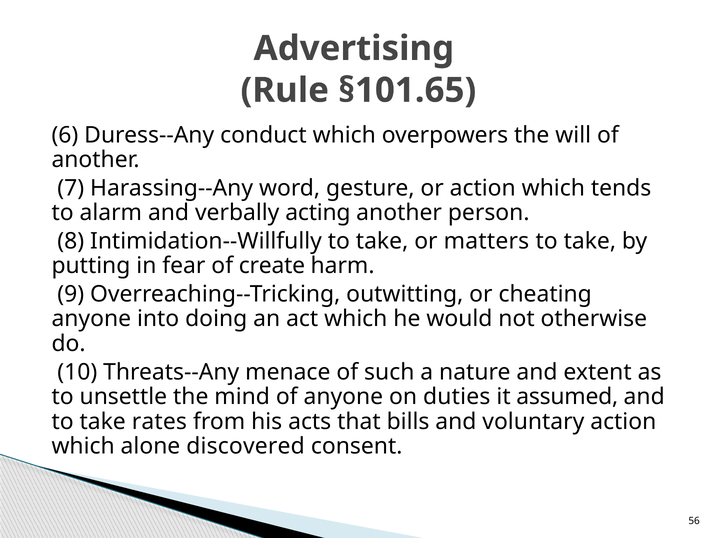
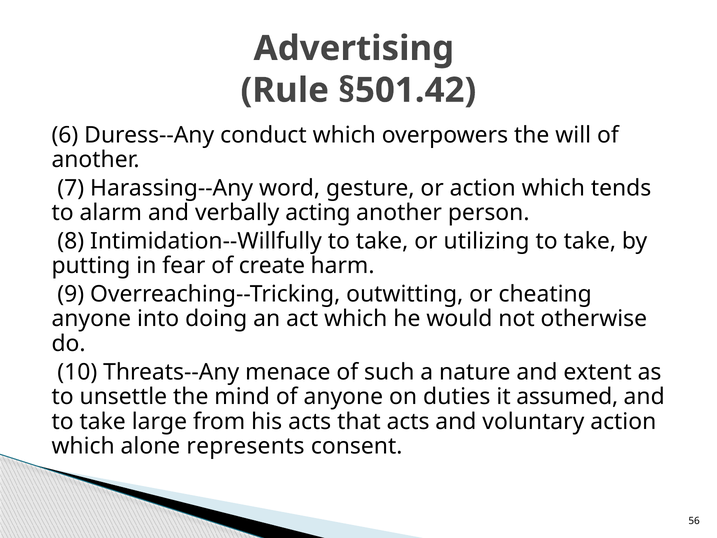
§101.65: §101.65 -> §501.42 (407, 90)
matters: matters -> utilizing (486, 241)
rates: rates -> large (159, 421)
that bills: bills -> acts (408, 421)
discovered: discovered -> represents (246, 446)
